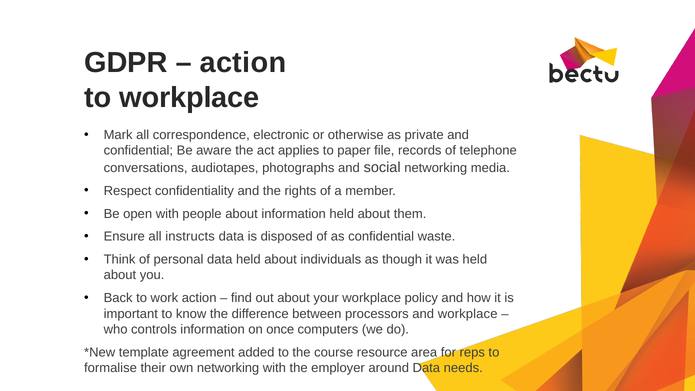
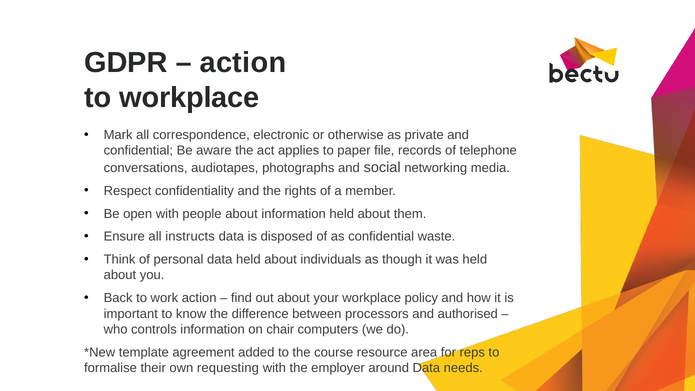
and workplace: workplace -> authorised (468, 314)
once: once -> chair (280, 329)
own networking: networking -> requesting (228, 368)
